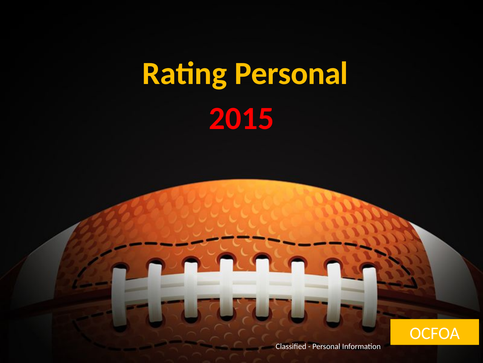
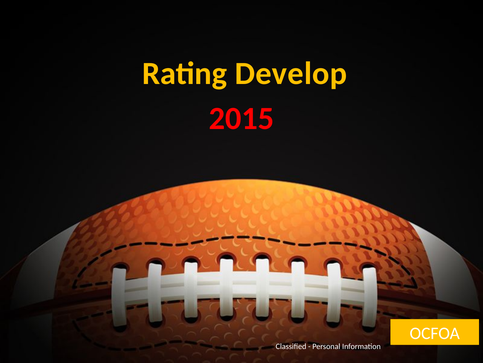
Rating Personal: Personal -> Develop (291, 73)
